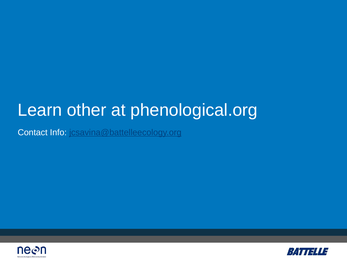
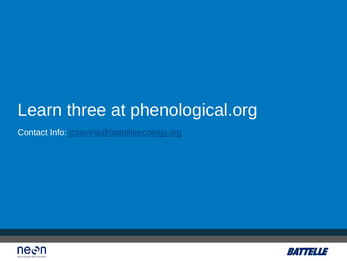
other: other -> three (87, 110)
